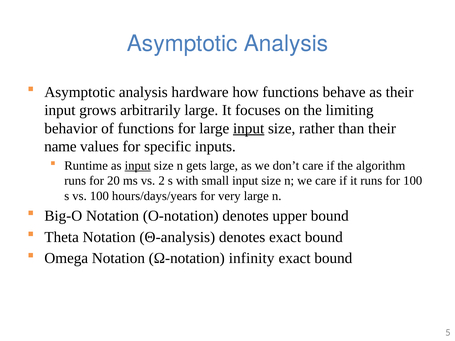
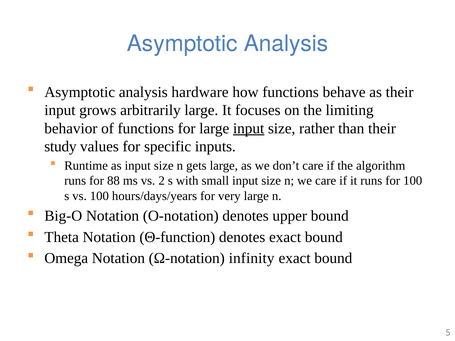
name: name -> study (60, 147)
input underline: present -> none (138, 166)
20: 20 -> 88 (113, 181)
Θ-analysis: Θ-analysis -> Θ-function (177, 237)
